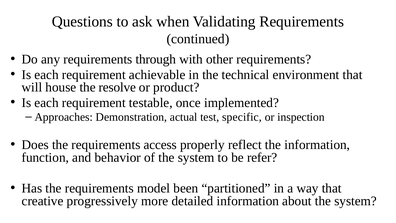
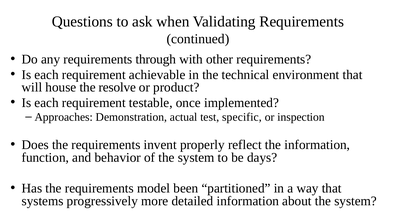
access: access -> invent (160, 145)
refer: refer -> days (262, 157)
creative: creative -> systems (43, 201)
